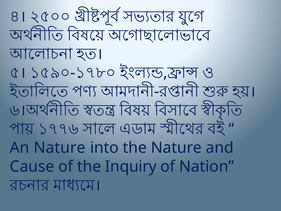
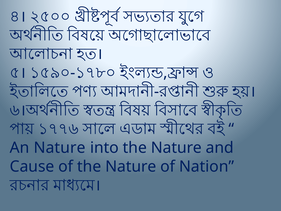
of the Inquiry: Inquiry -> Nature (131, 166)
